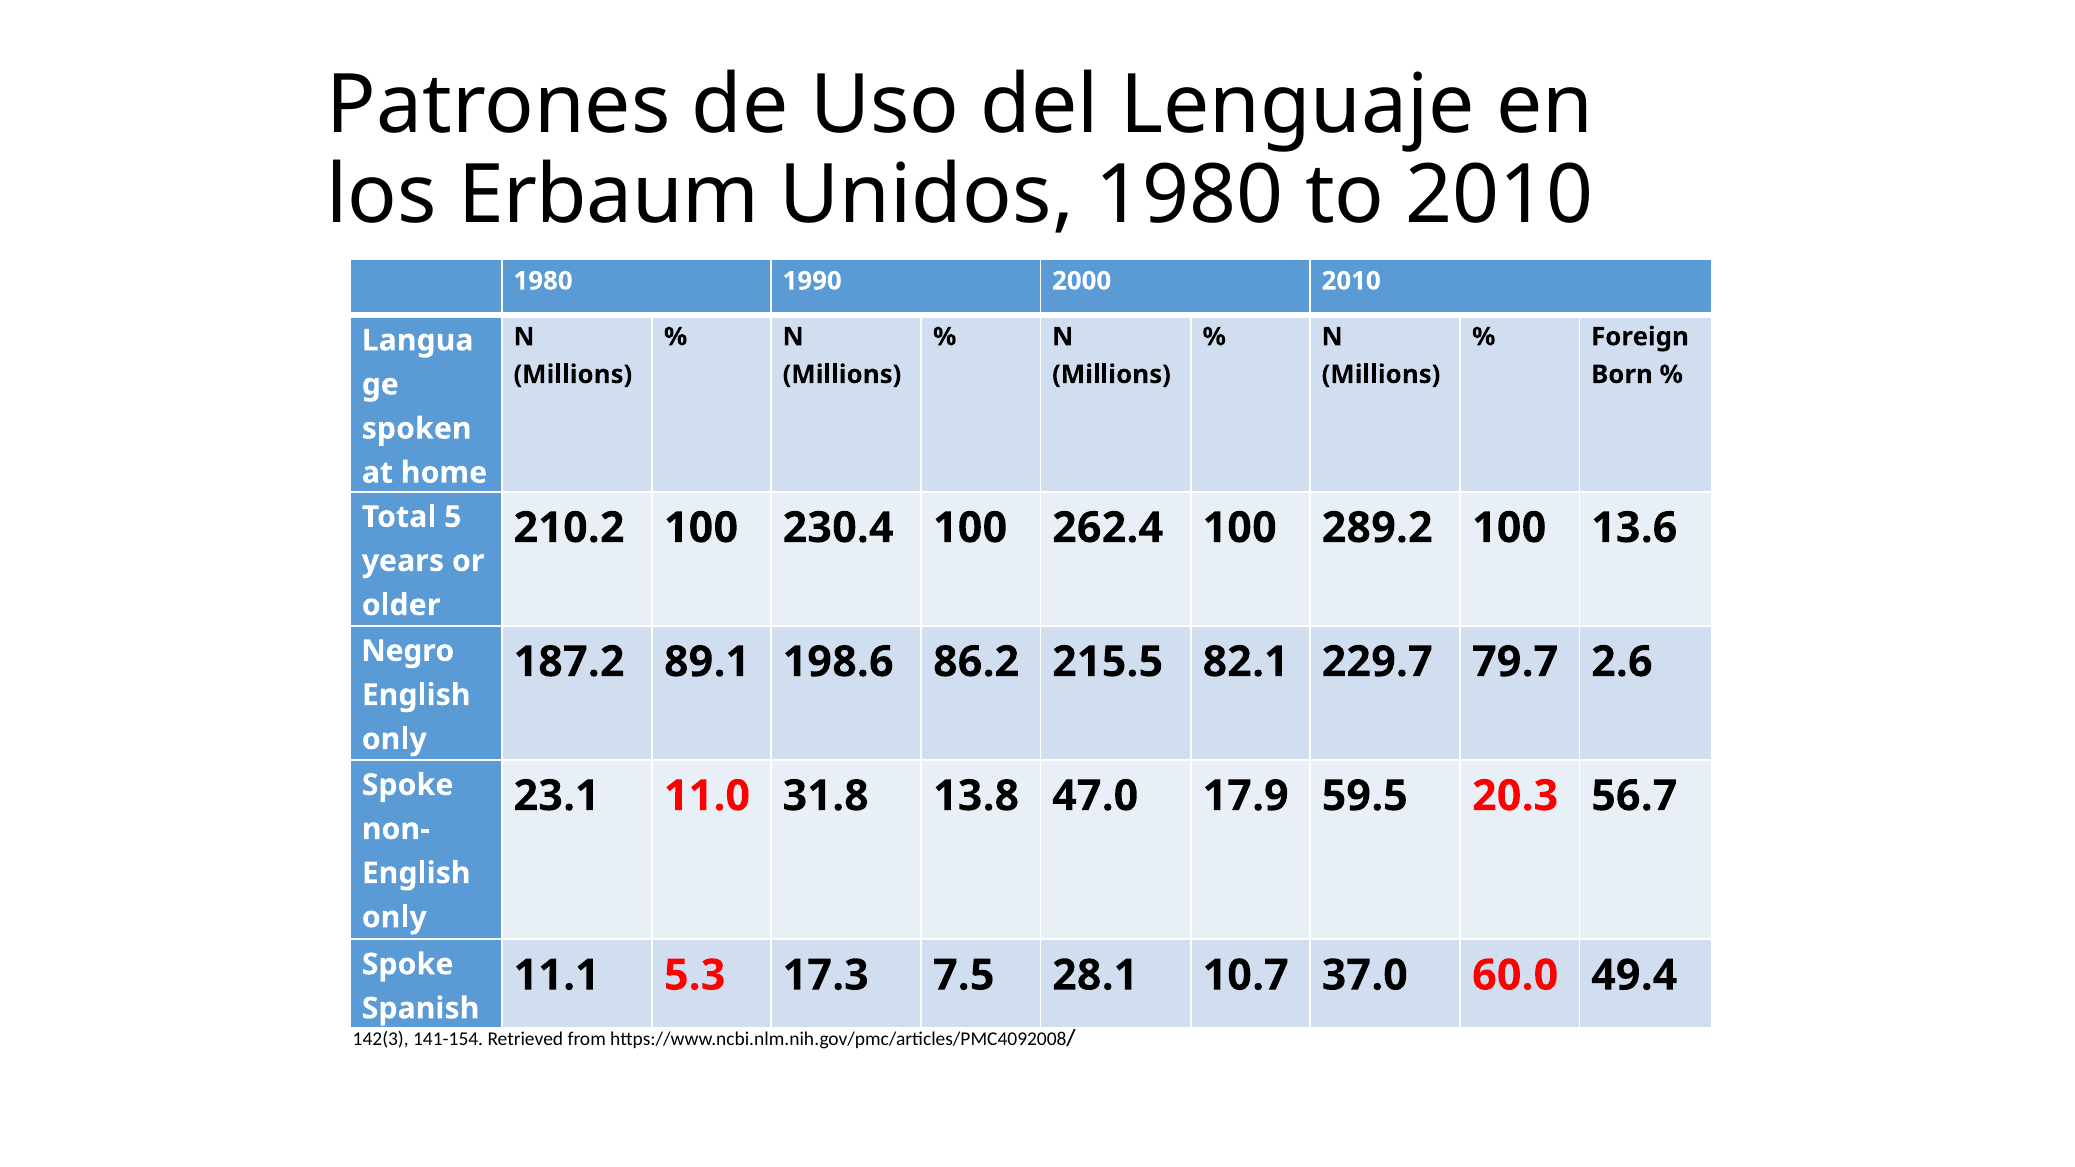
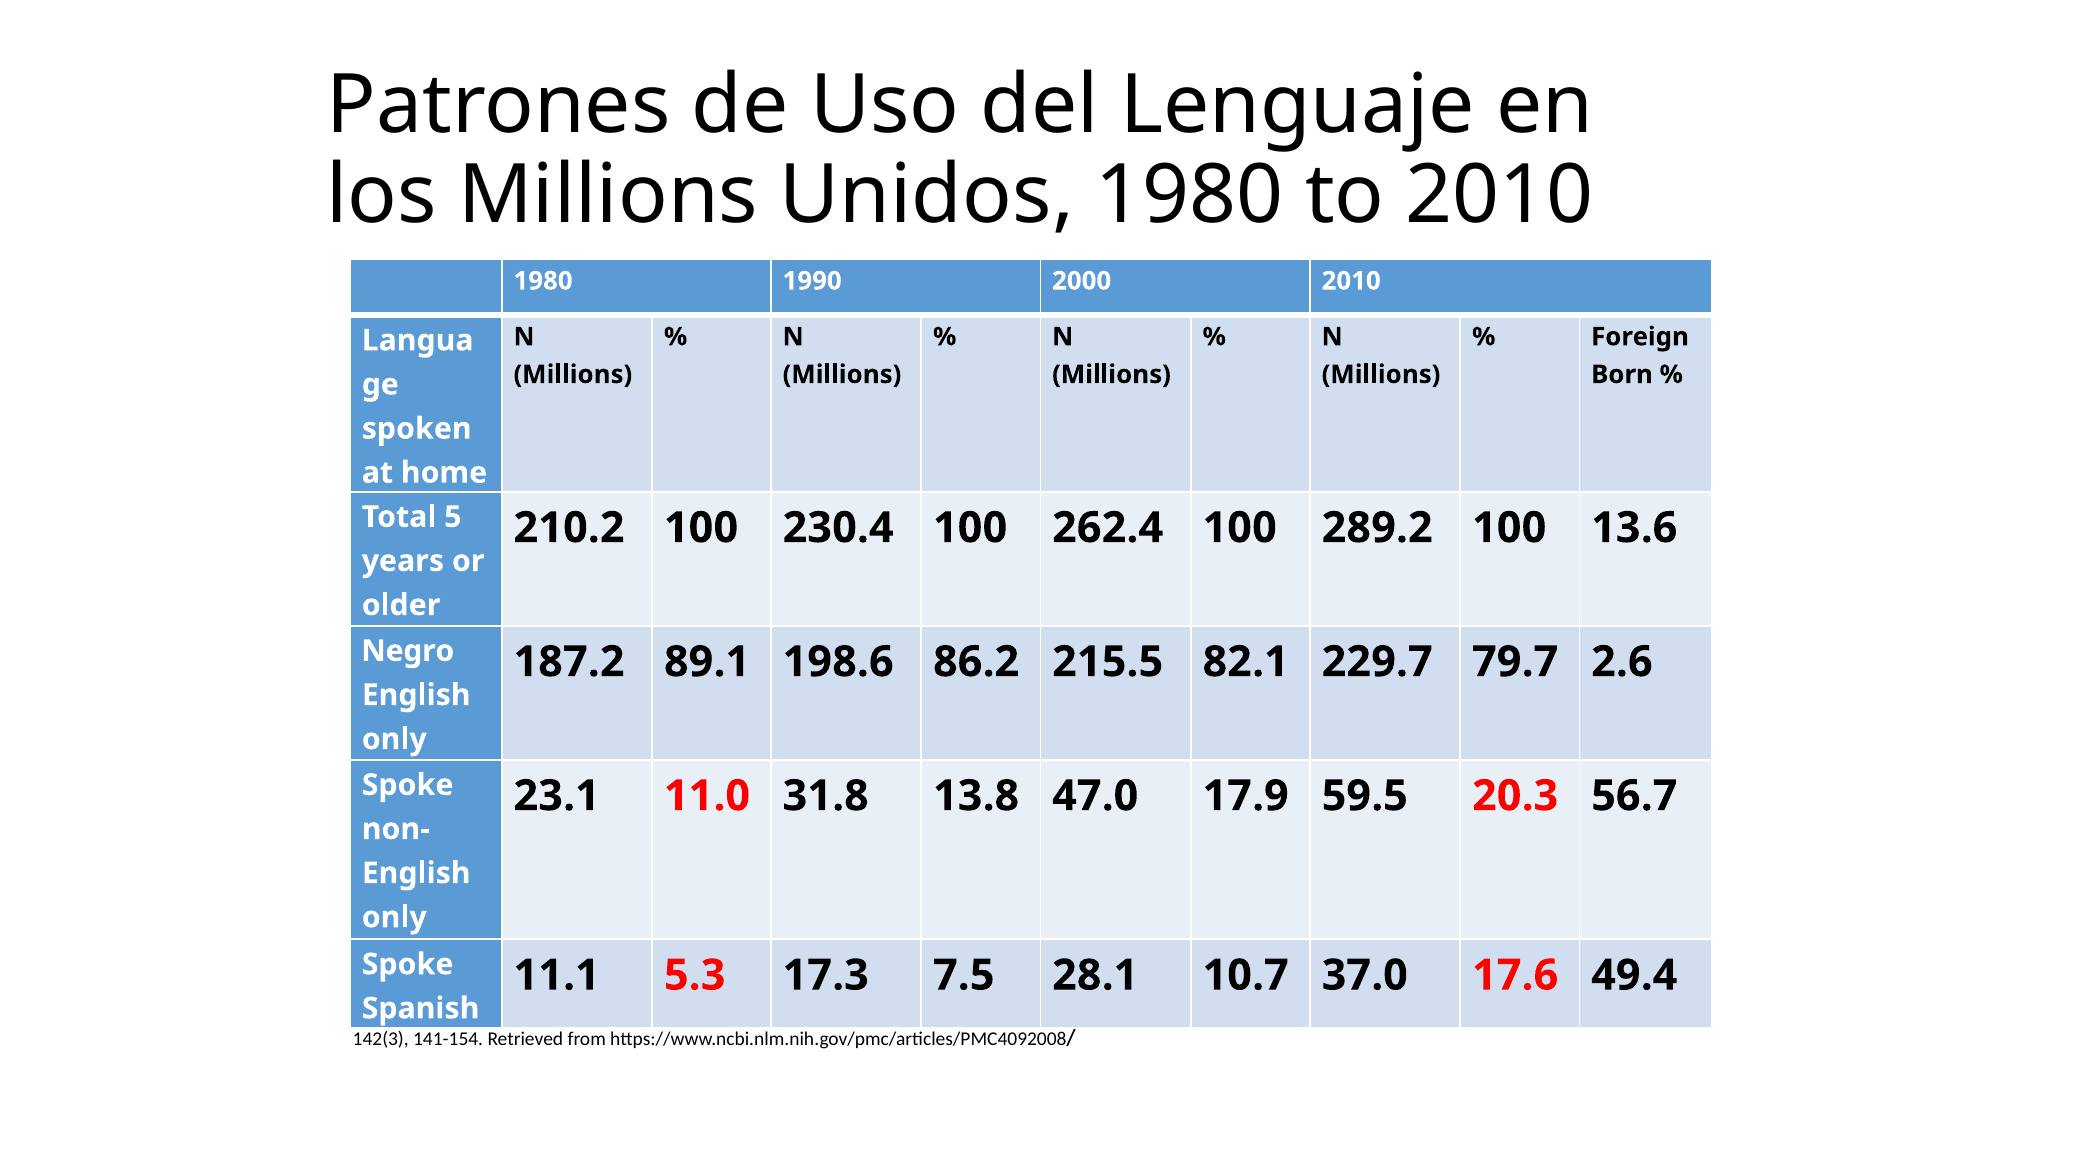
los Erbaum: Erbaum -> Millions (608, 196)
60.0: 60.0 -> 17.6 (1515, 975)
